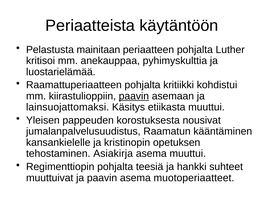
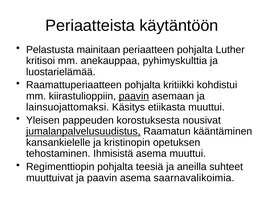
jumalanpalvelusuudistus underline: none -> present (83, 131)
Asiakirja: Asiakirja -> Ihmisistä (113, 154)
hankki: hankki -> aneilla (192, 167)
muotoperiaatteet: muotoperiaatteet -> saarnavalikoimia (194, 178)
